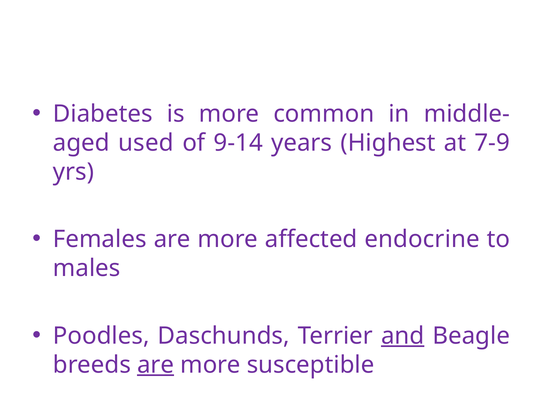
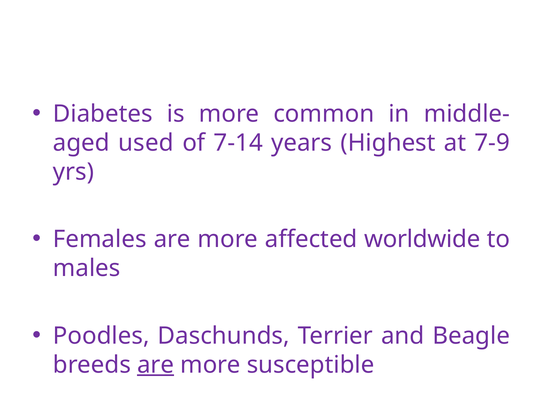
9-14: 9-14 -> 7-14 (238, 143)
endocrine: endocrine -> worldwide (422, 239)
and underline: present -> none (403, 336)
